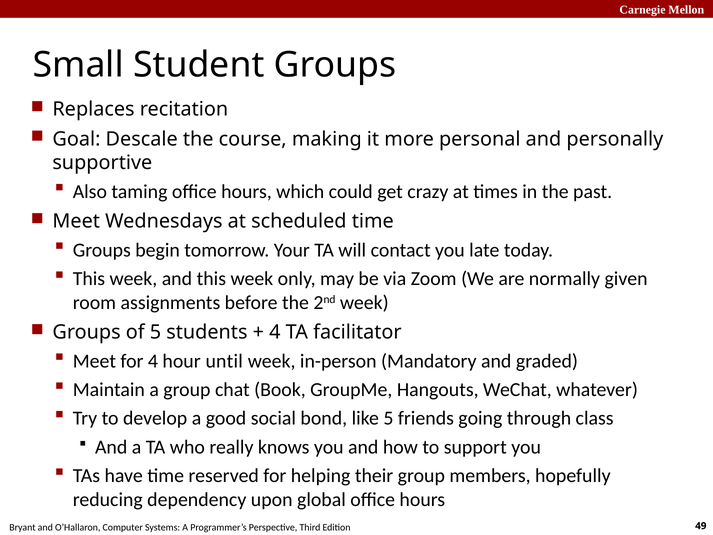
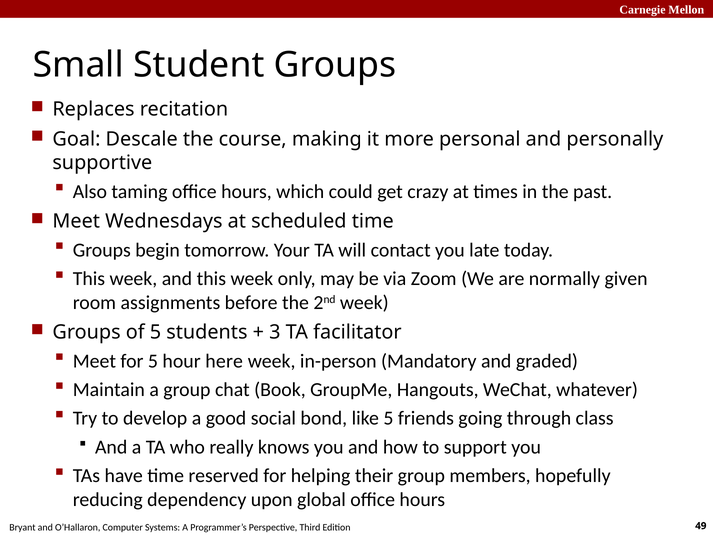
4: 4 -> 3 (275, 332)
for 4: 4 -> 5 (153, 361)
until: until -> here (224, 361)
